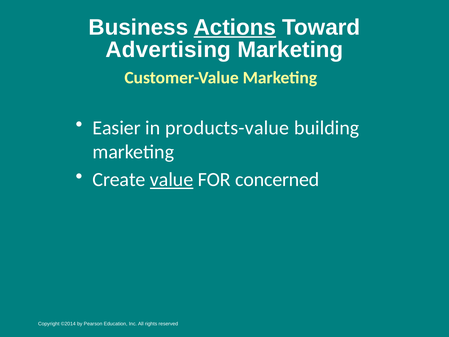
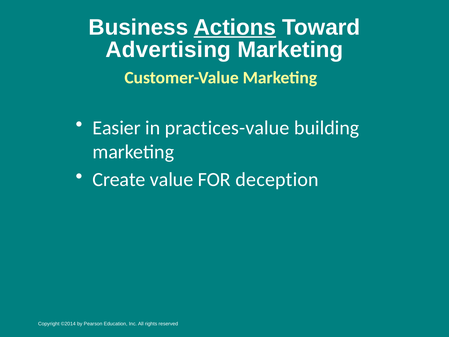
products-value: products-value -> practices-value (227, 128)
value underline: present -> none (172, 180)
concerned: concerned -> deception (277, 180)
